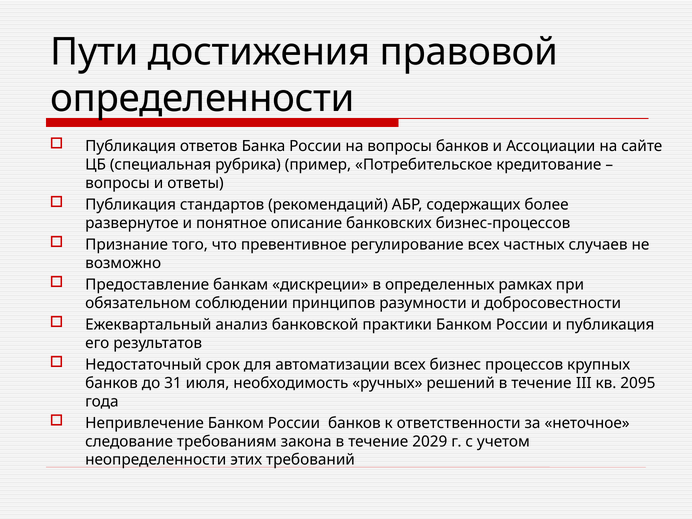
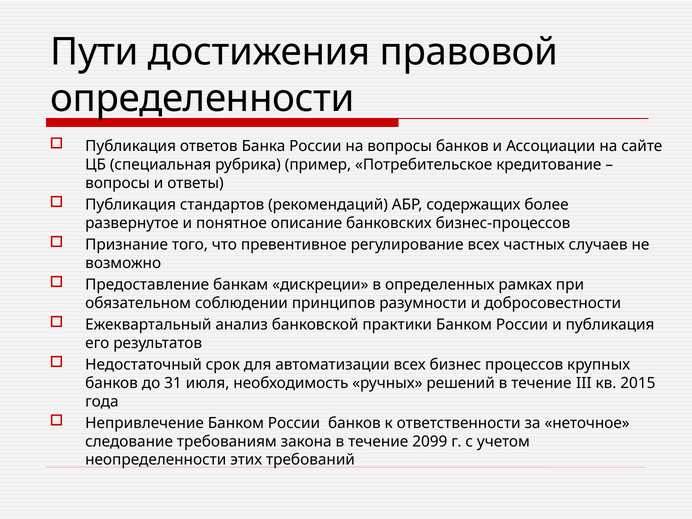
2095: 2095 -> 2015 (638, 383)
2029: 2029 -> 2099 (430, 441)
